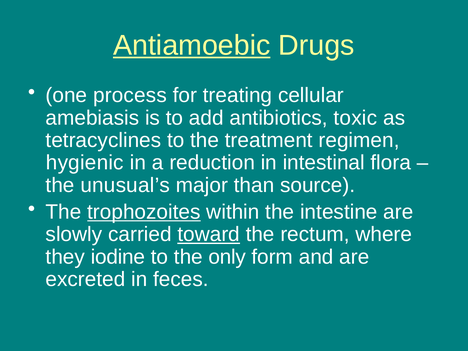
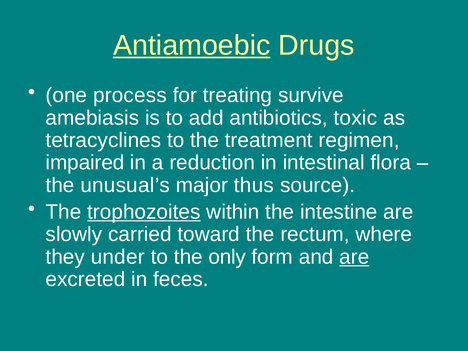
cellular: cellular -> survive (311, 95)
hygienic: hygienic -> impaired (85, 163)
than: than -> thus (254, 185)
toward underline: present -> none (209, 234)
iodine: iodine -> under (118, 257)
are underline: none -> present (354, 257)
